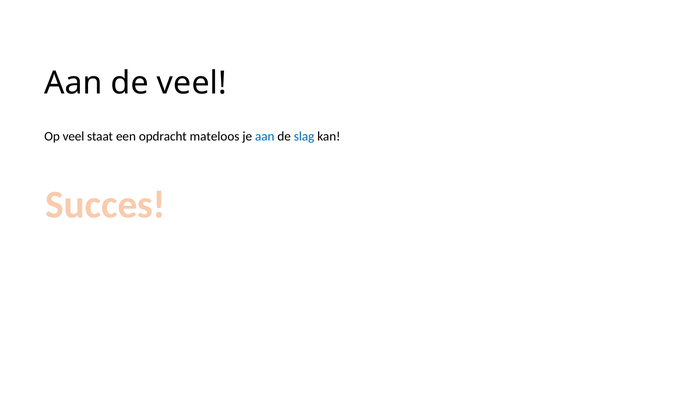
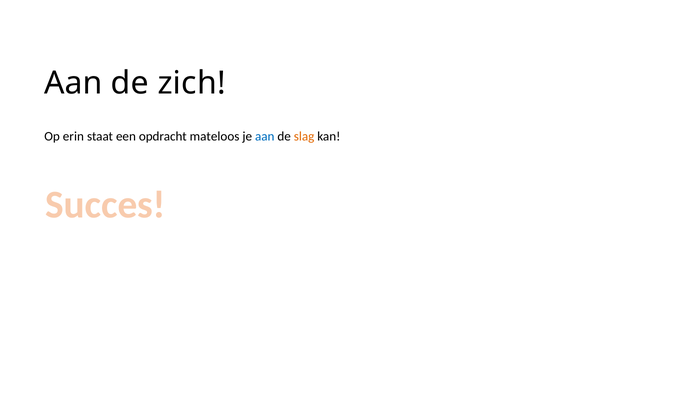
de veel: veel -> zich (192, 83)
Op veel: veel -> erin (73, 137)
slag colour: blue -> orange (304, 137)
